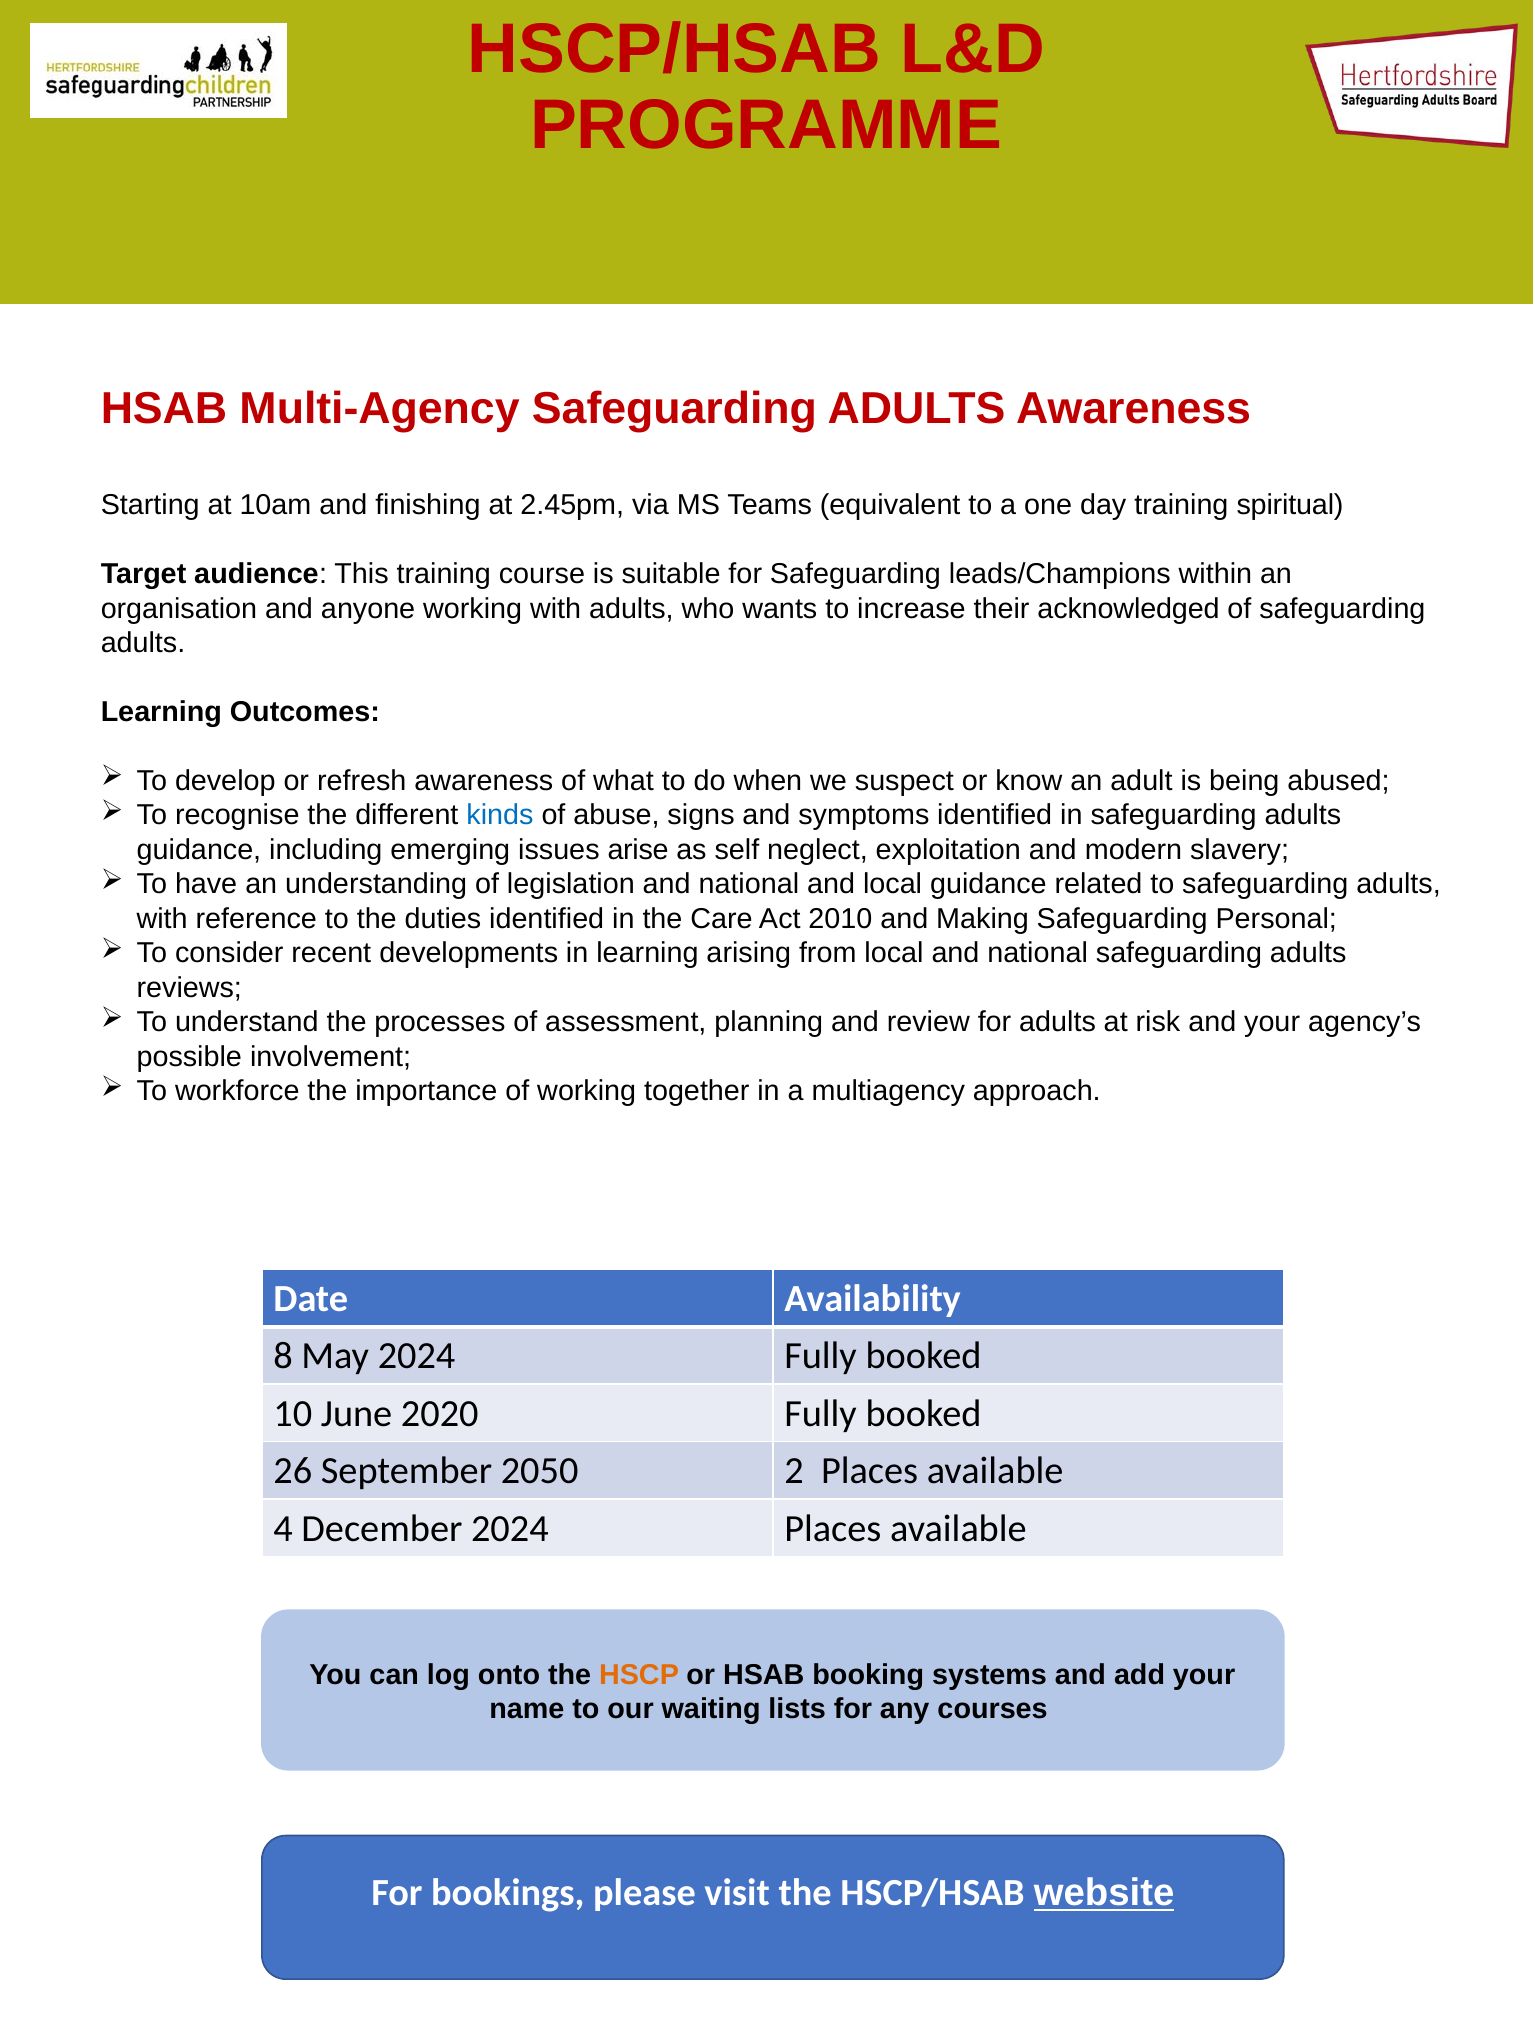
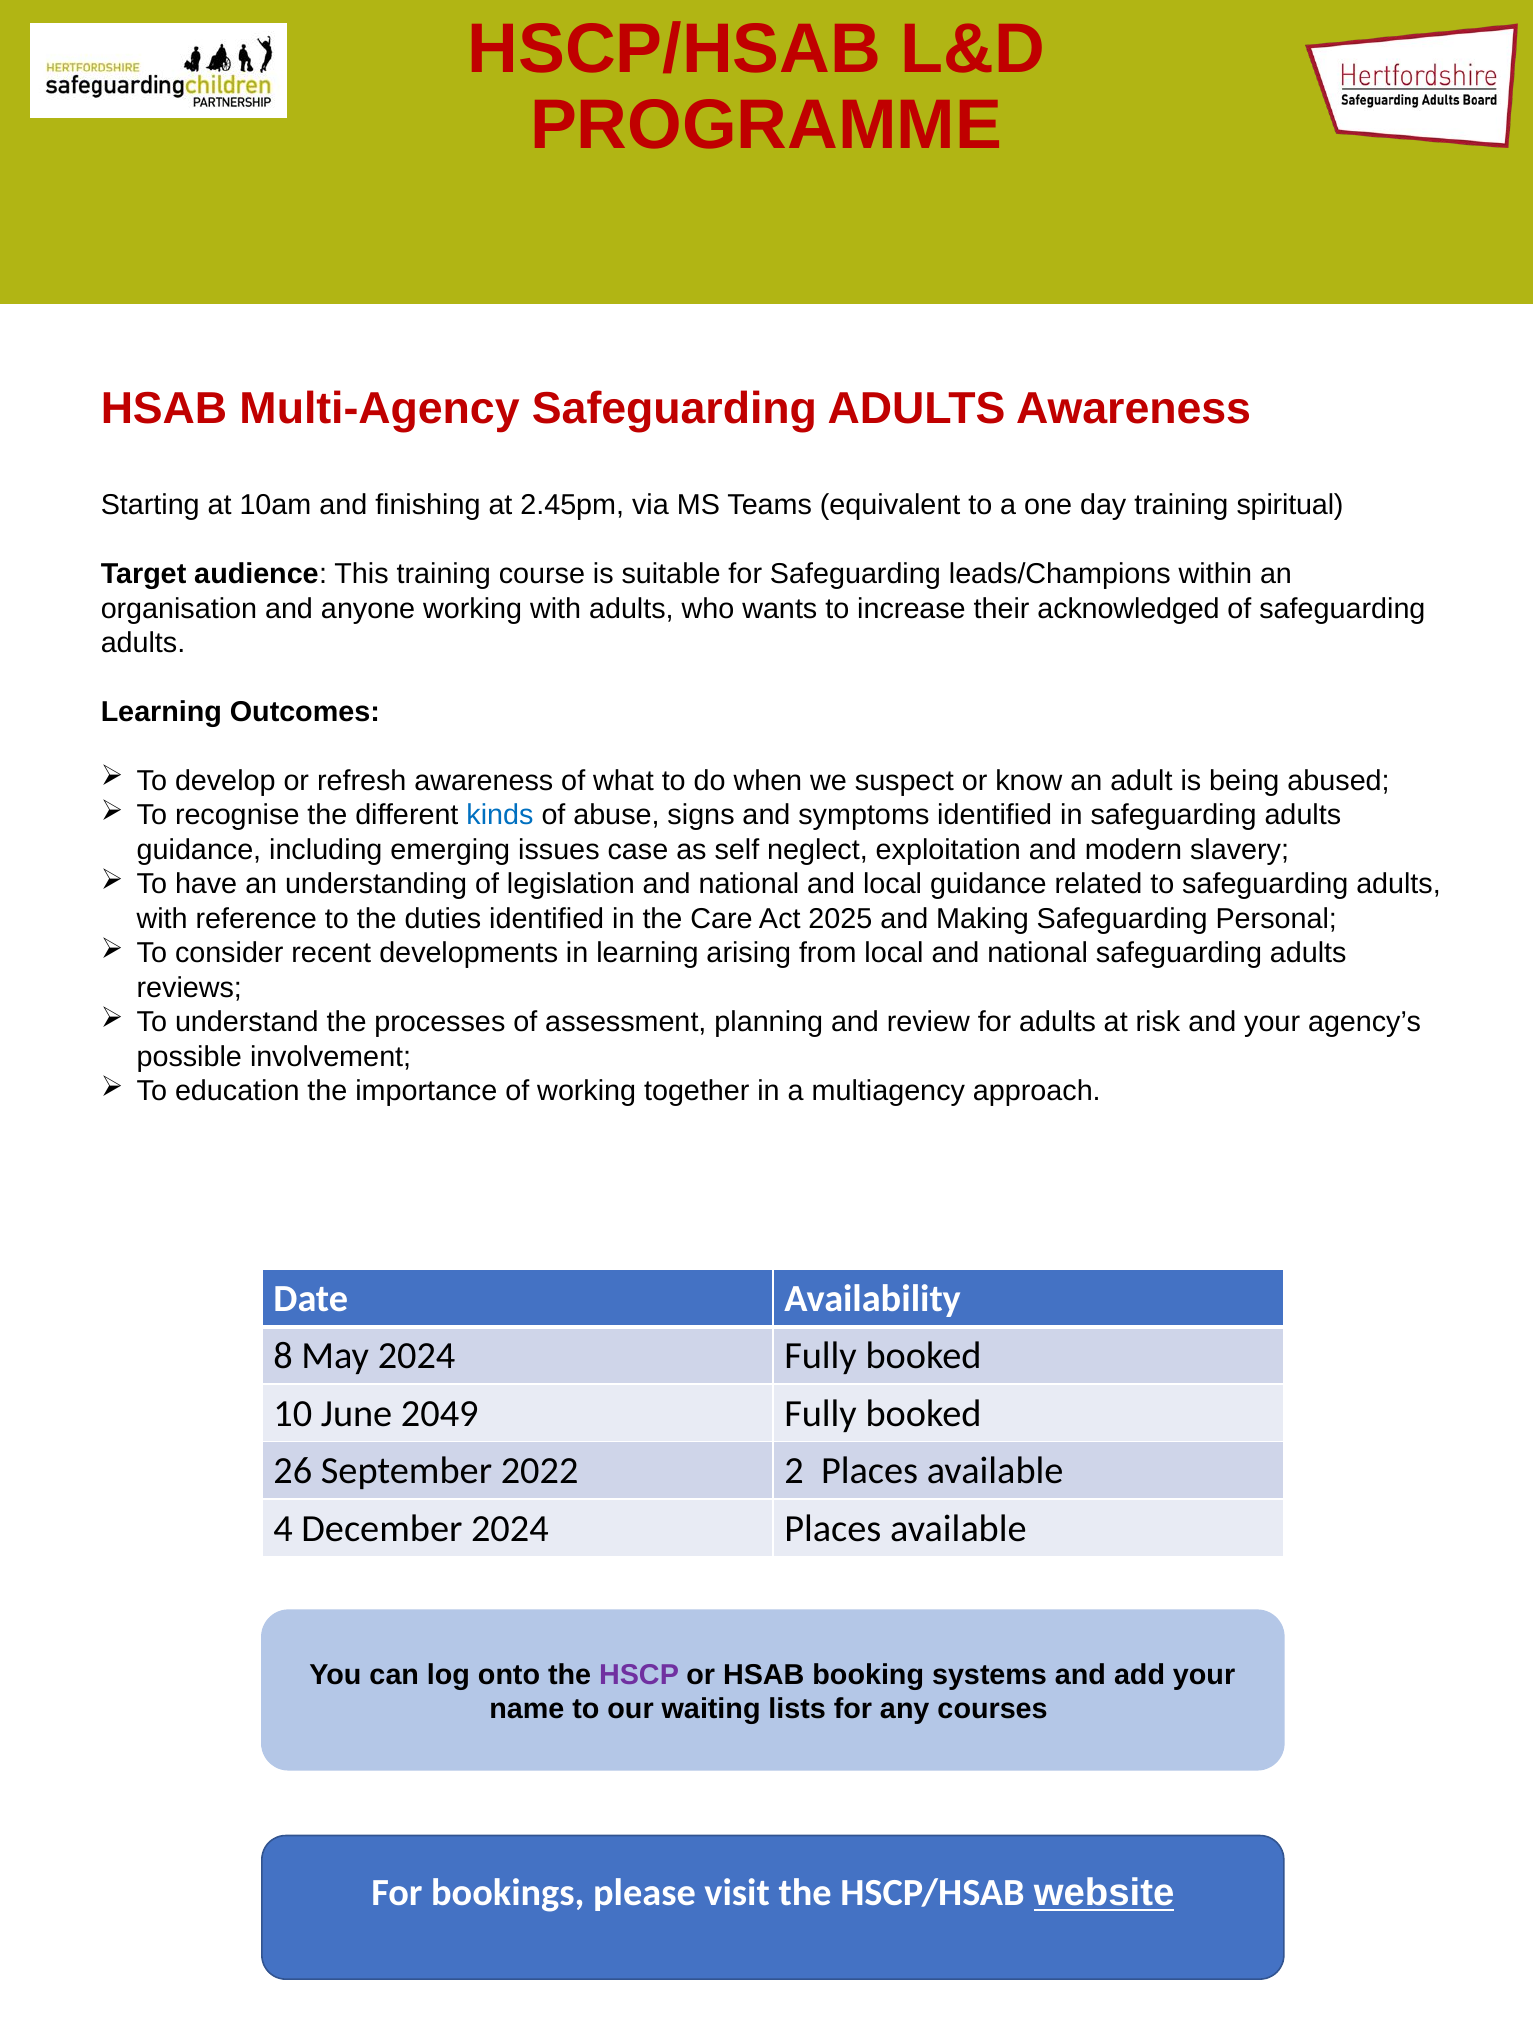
arise: arise -> case (638, 850)
2010: 2010 -> 2025 (840, 919)
workforce: workforce -> education (237, 1092)
2020: 2020 -> 2049 (440, 1414)
2050: 2050 -> 2022 (540, 1472)
HSCP colour: orange -> purple (639, 1676)
